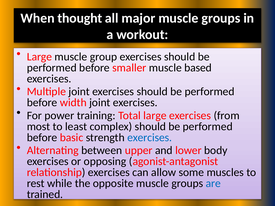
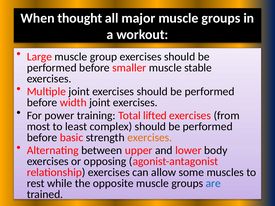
based: based -> stable (198, 68)
Total large: large -> lifted (155, 116)
exercises colour: blue -> orange (150, 138)
